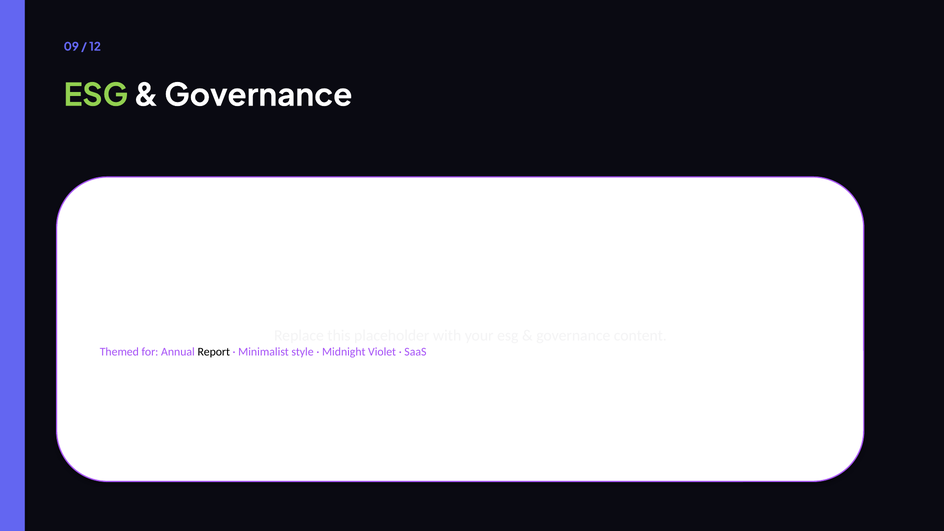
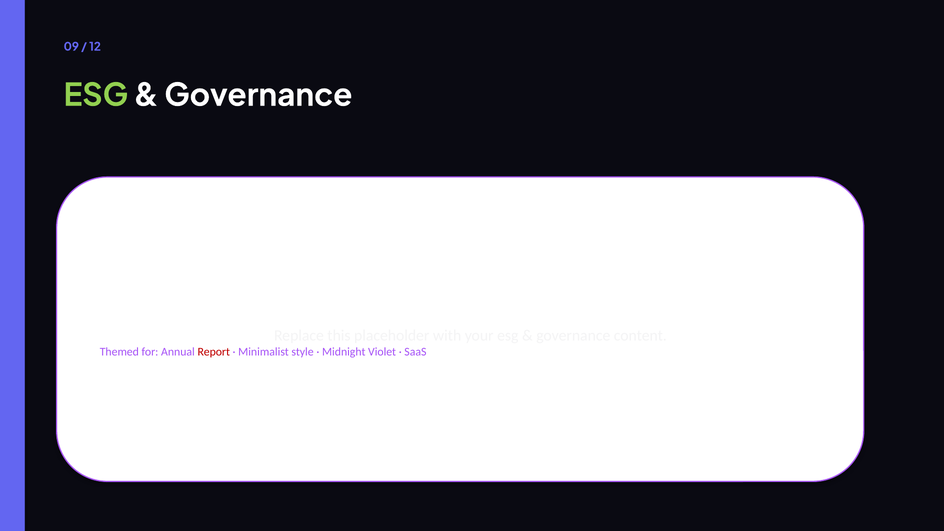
Report colour: black -> red (214, 352)
